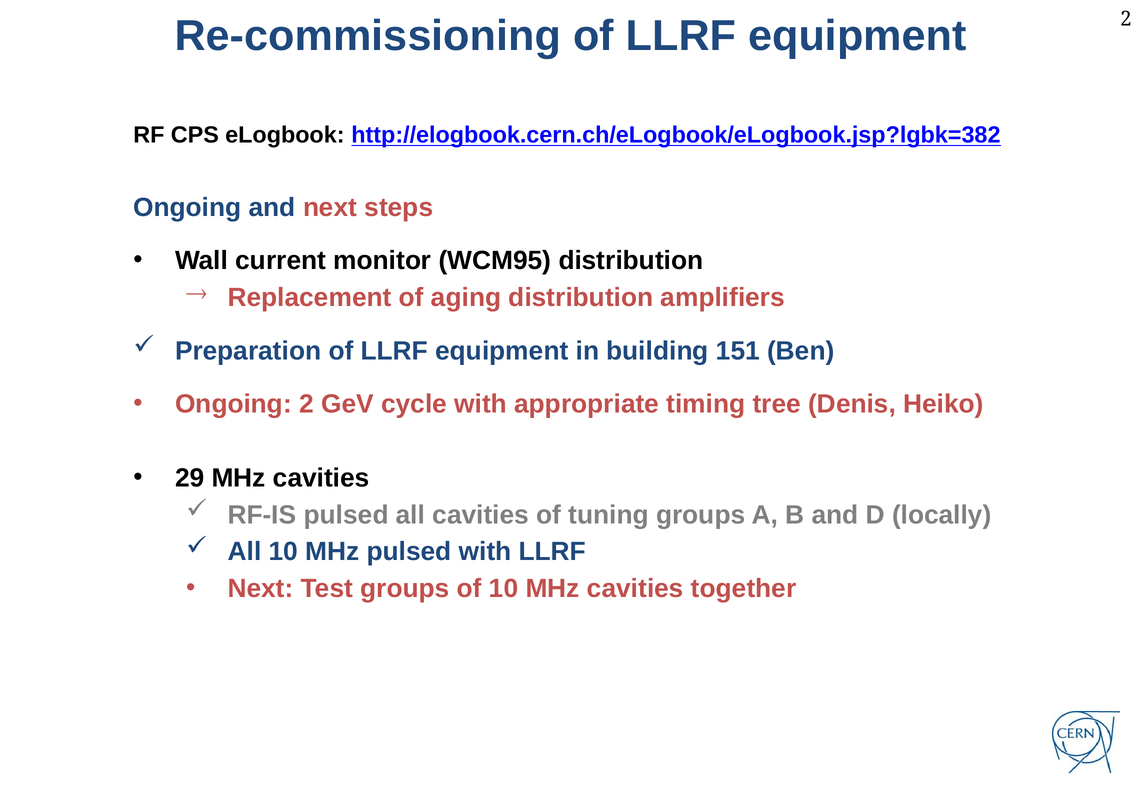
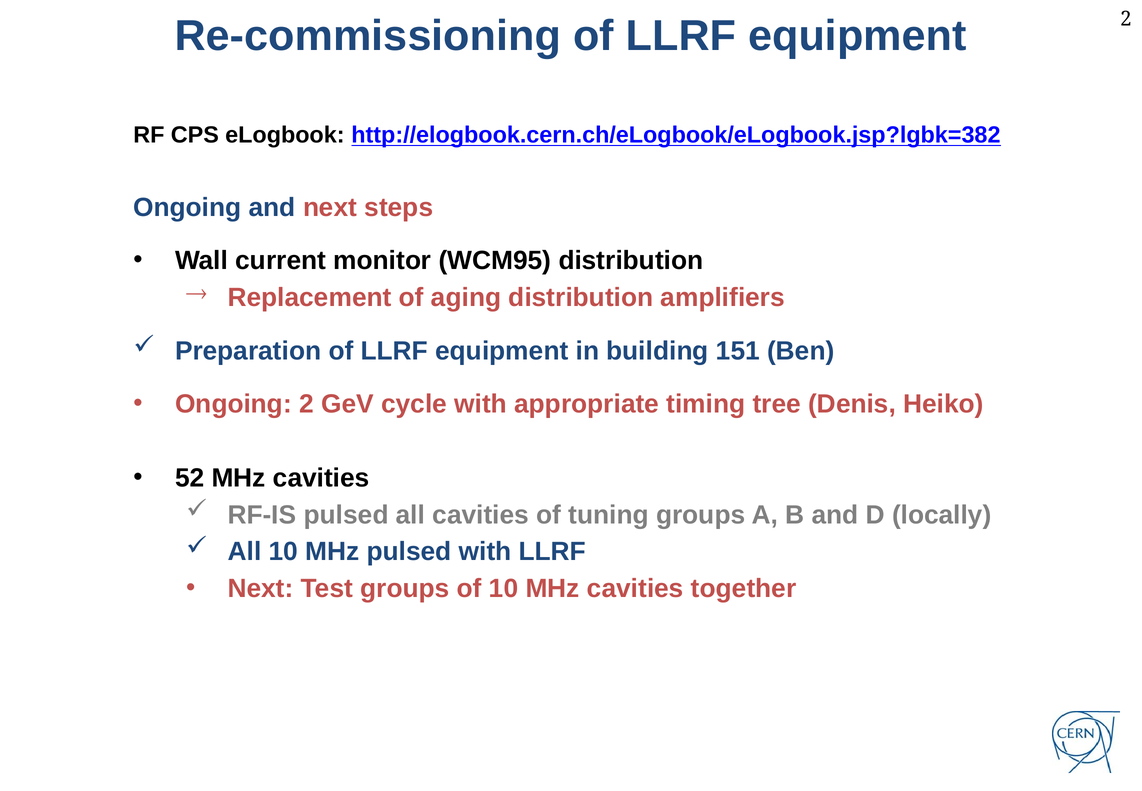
29: 29 -> 52 (190, 478)
